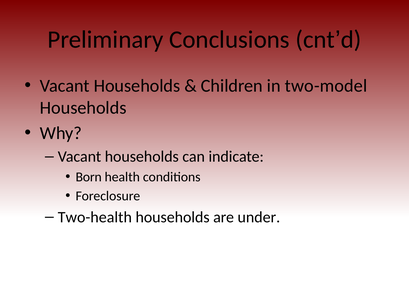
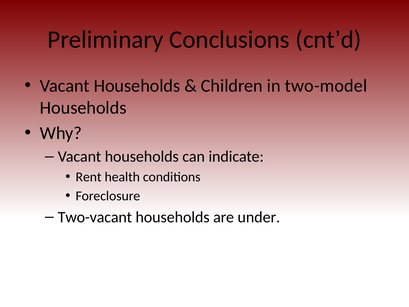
Born: Born -> Rent (89, 177)
Two-health: Two-health -> Two-vacant (95, 217)
